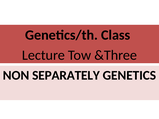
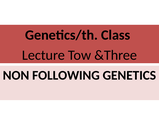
SEPARATELY: SEPARATELY -> FOLLOWING (66, 76)
